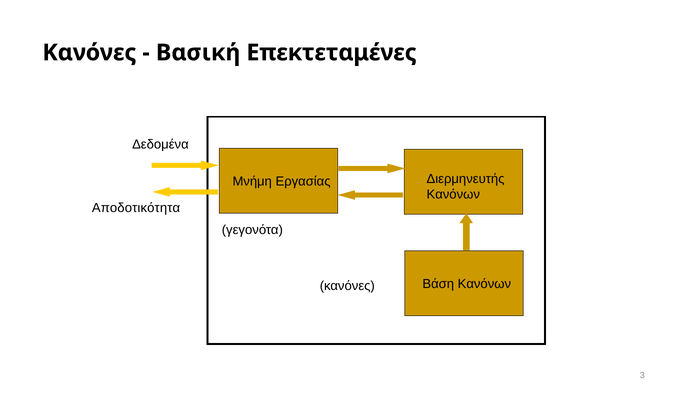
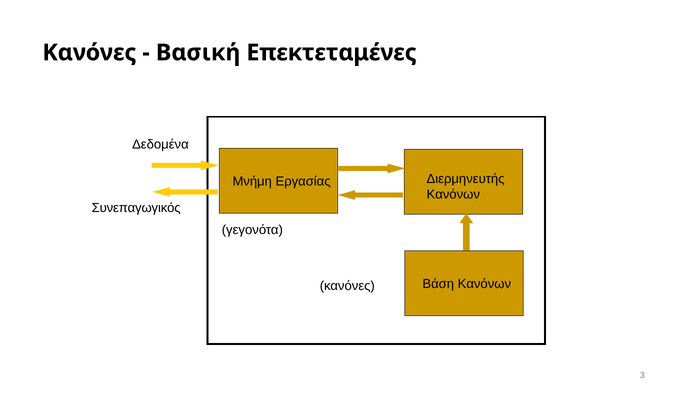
Αποδοτικότητα: Αποδοτικότητα -> Συνεπαγωγικός (136, 208)
